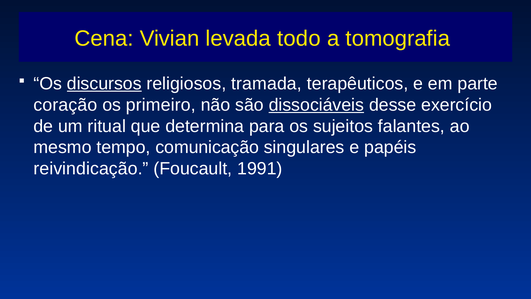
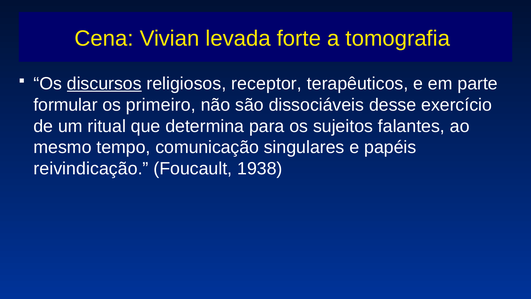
todo: todo -> forte (299, 38)
tramada: tramada -> receptor (267, 84)
coração: coração -> formular (66, 105)
dissociáveis underline: present -> none (316, 105)
1991: 1991 -> 1938 (260, 169)
